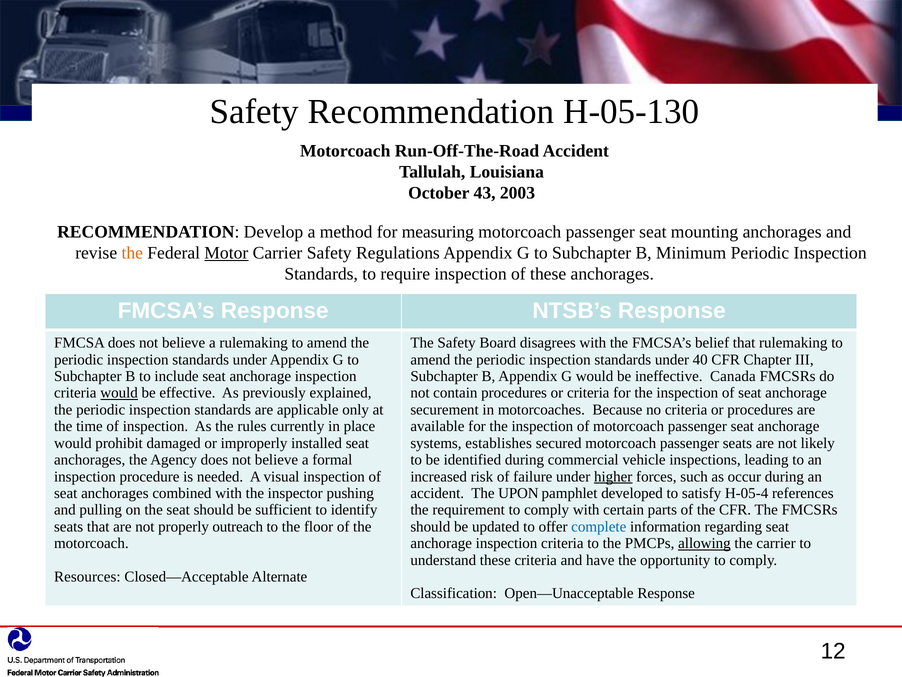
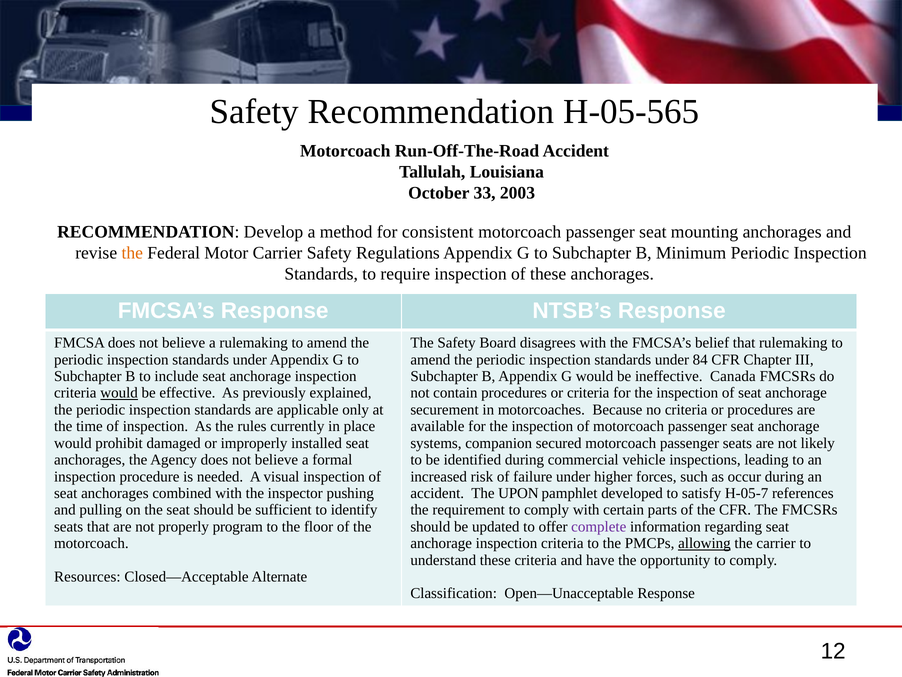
H-05-130: H-05-130 -> H-05-565 (631, 112)
43: 43 -> 33 (485, 193)
measuring: measuring -> consistent (438, 232)
Motor underline: present -> none (226, 253)
40: 40 -> 84 (700, 359)
establishes: establishes -> companion (499, 443)
higher underline: present -> none (613, 476)
H-05-4: H-05-4 -> H-05-7 (747, 493)
outreach: outreach -> program (238, 526)
complete colour: blue -> purple (599, 526)
